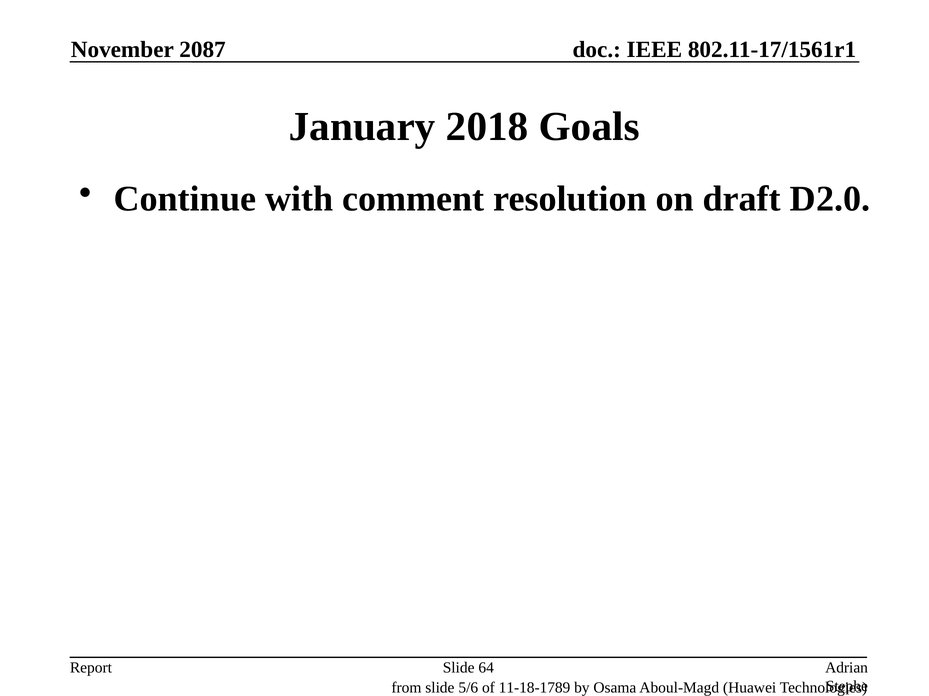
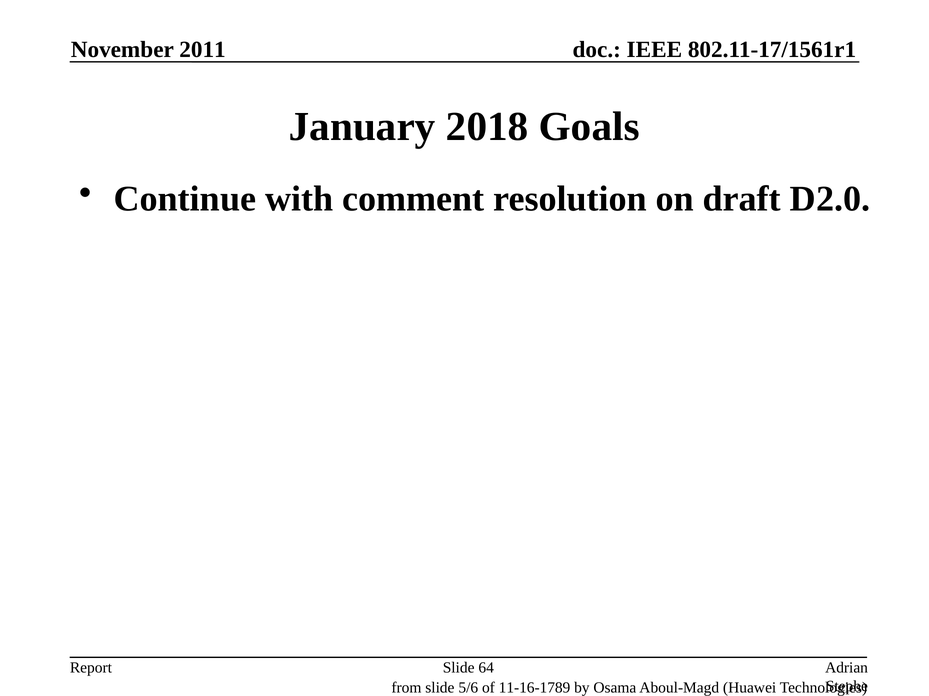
2087: 2087 -> 2011 (203, 50)
11-18-1789: 11-18-1789 -> 11-16-1789 (535, 689)
